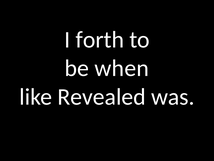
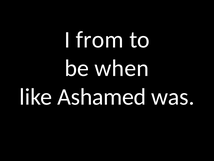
forth: forth -> from (100, 40)
Revealed: Revealed -> Ashamed (102, 97)
